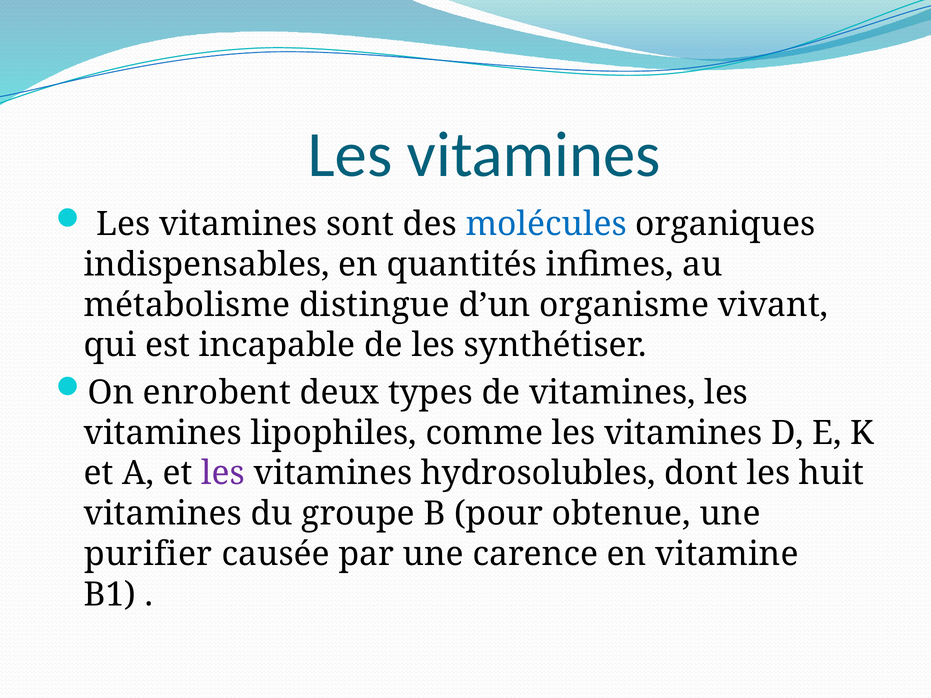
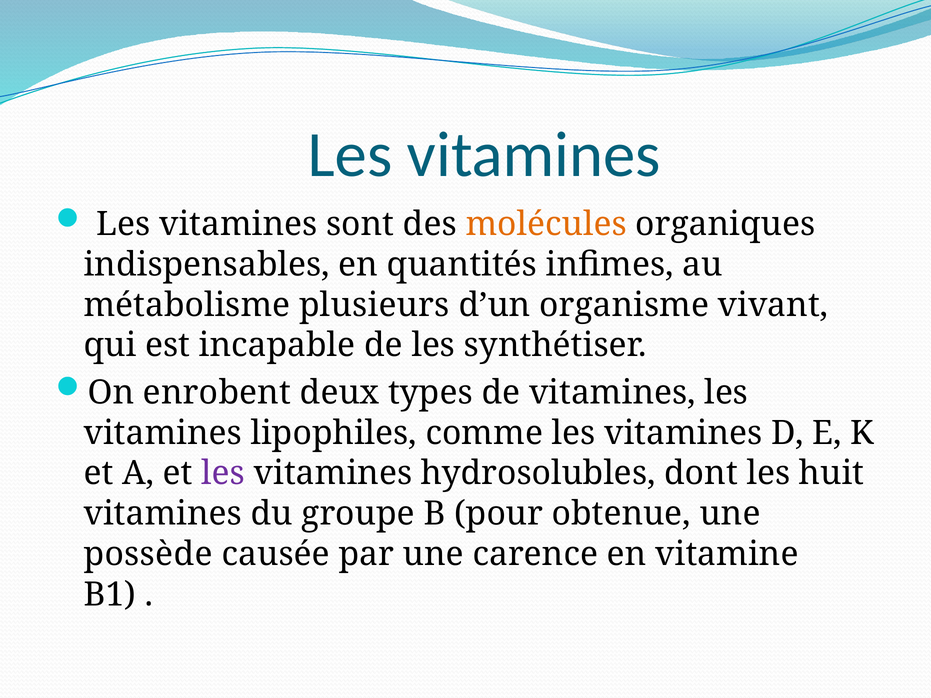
molécules colour: blue -> orange (546, 224)
distingue: distingue -> plusieurs (374, 305)
purifier: purifier -> possède (148, 554)
